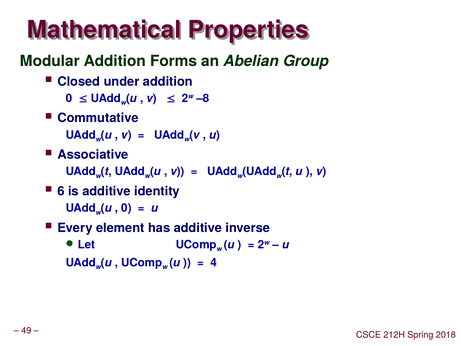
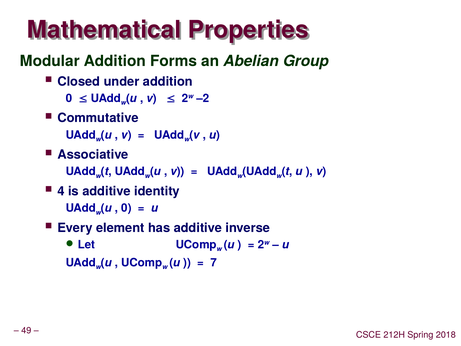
–8: –8 -> –2 (203, 98)
6: 6 -> 4 (61, 191)
4: 4 -> 7 (214, 262)
